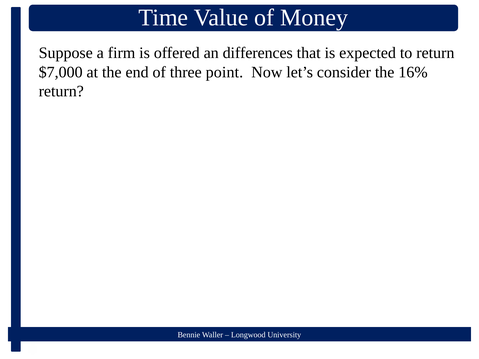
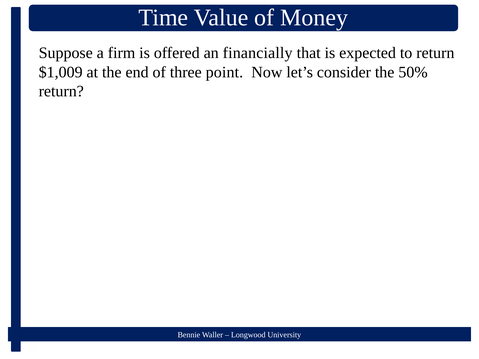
differences: differences -> financially (258, 53)
$7,000: $7,000 -> $1,009 (61, 72)
16%: 16% -> 50% (413, 72)
